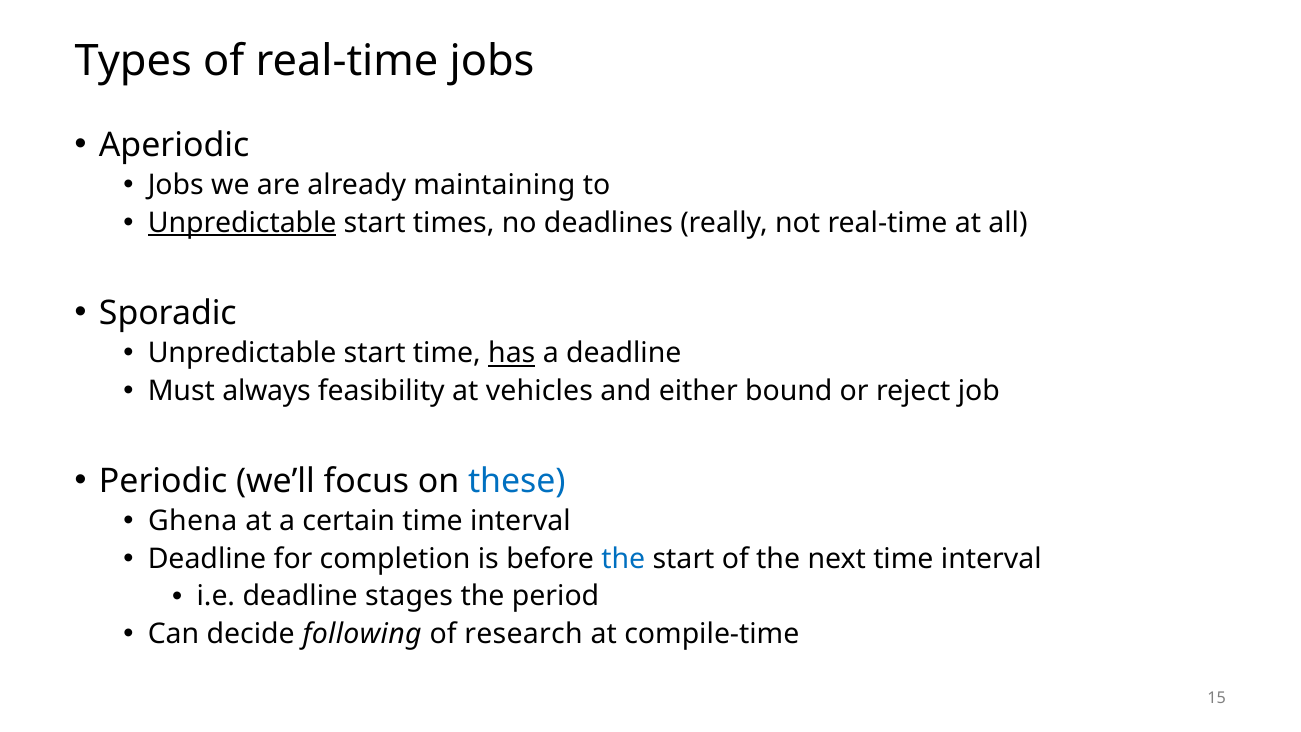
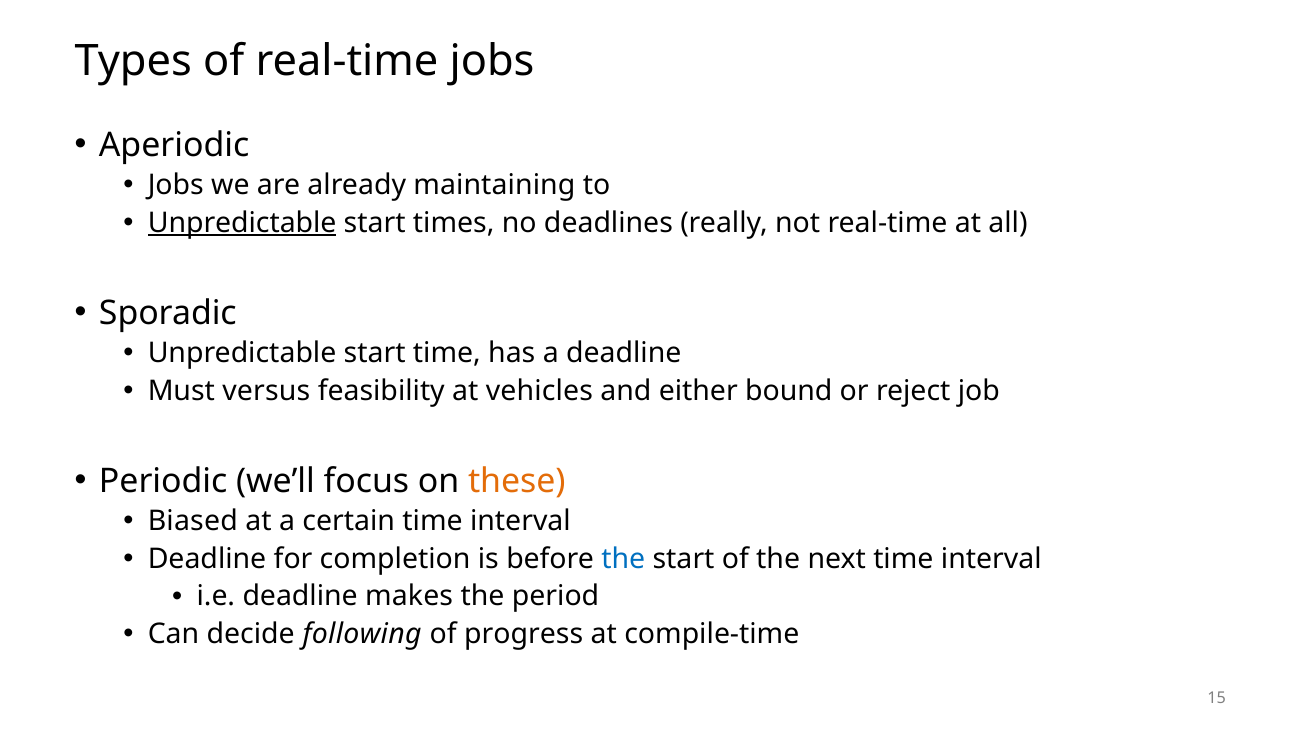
has underline: present -> none (512, 353)
always: always -> versus (266, 391)
these colour: blue -> orange (517, 481)
Ghena: Ghena -> Biased (193, 521)
stages: stages -> makes (409, 596)
research: research -> progress (524, 634)
